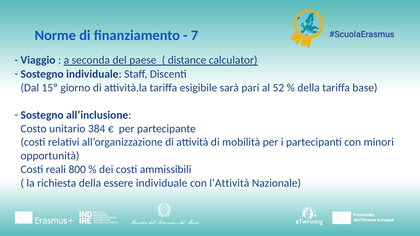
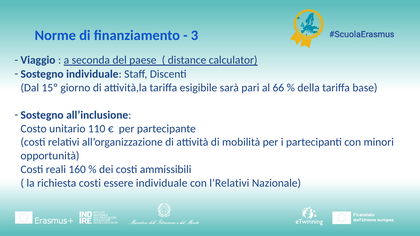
7: 7 -> 3 (195, 35)
52: 52 -> 66 (278, 88)
384: 384 -> 110 (97, 129)
800: 800 -> 160 (77, 170)
richiesta della: della -> costi (90, 183)
l’Attività: l’Attività -> l’Relativi (229, 183)
